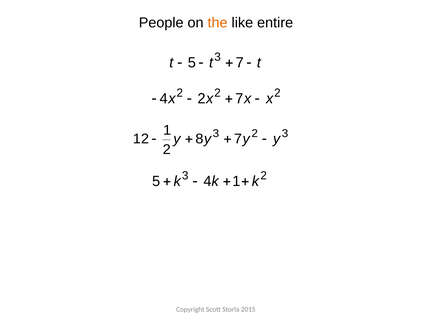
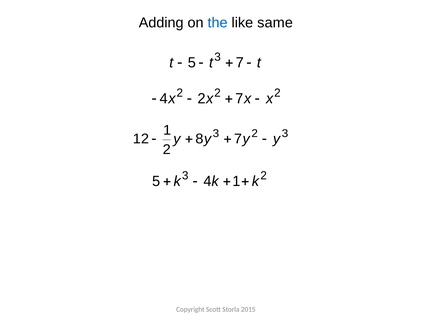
People: People -> Adding (161, 23)
the colour: orange -> blue (218, 23)
entire: entire -> same (275, 23)
